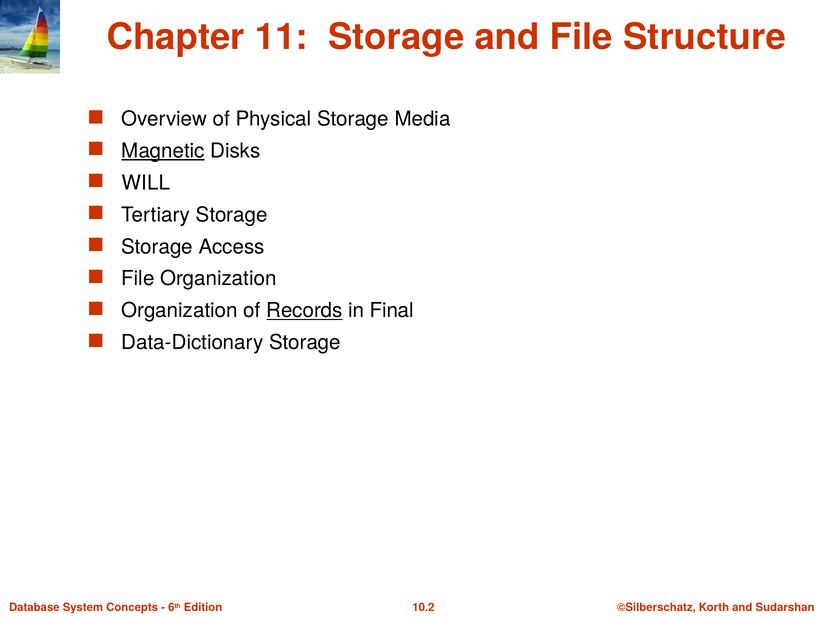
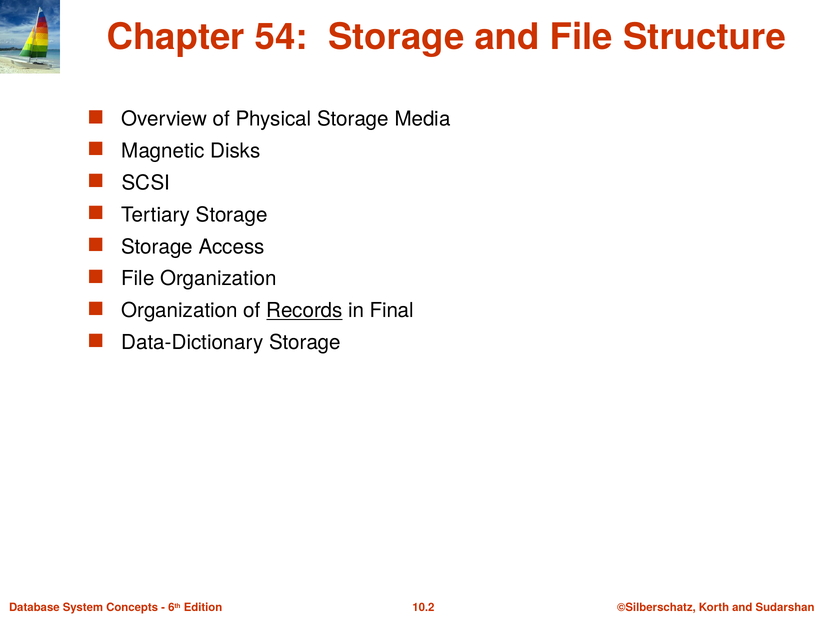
11: 11 -> 54 (281, 37)
Magnetic underline: present -> none (163, 151)
WILL: WILL -> SCSI (146, 183)
